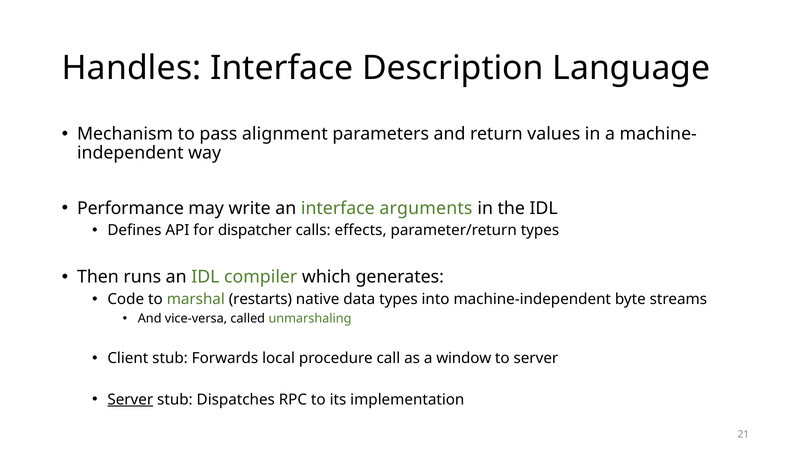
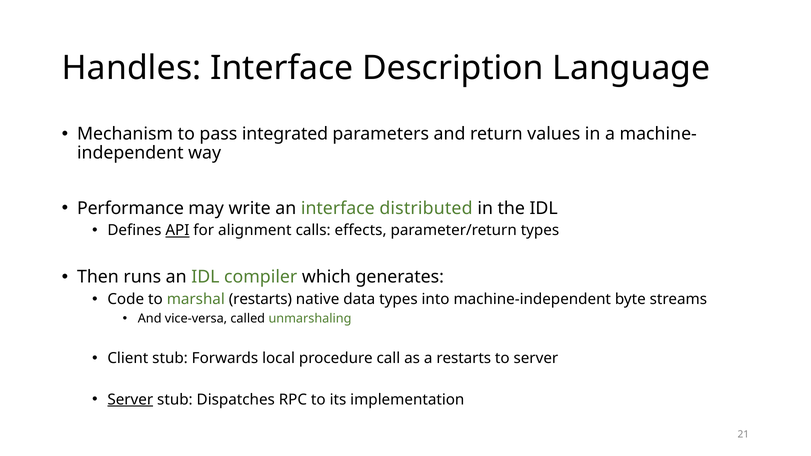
alignment: alignment -> integrated (285, 134)
arguments: arguments -> distributed (426, 208)
API underline: none -> present (177, 230)
dispatcher: dispatcher -> alignment (255, 230)
a window: window -> restarts (464, 358)
